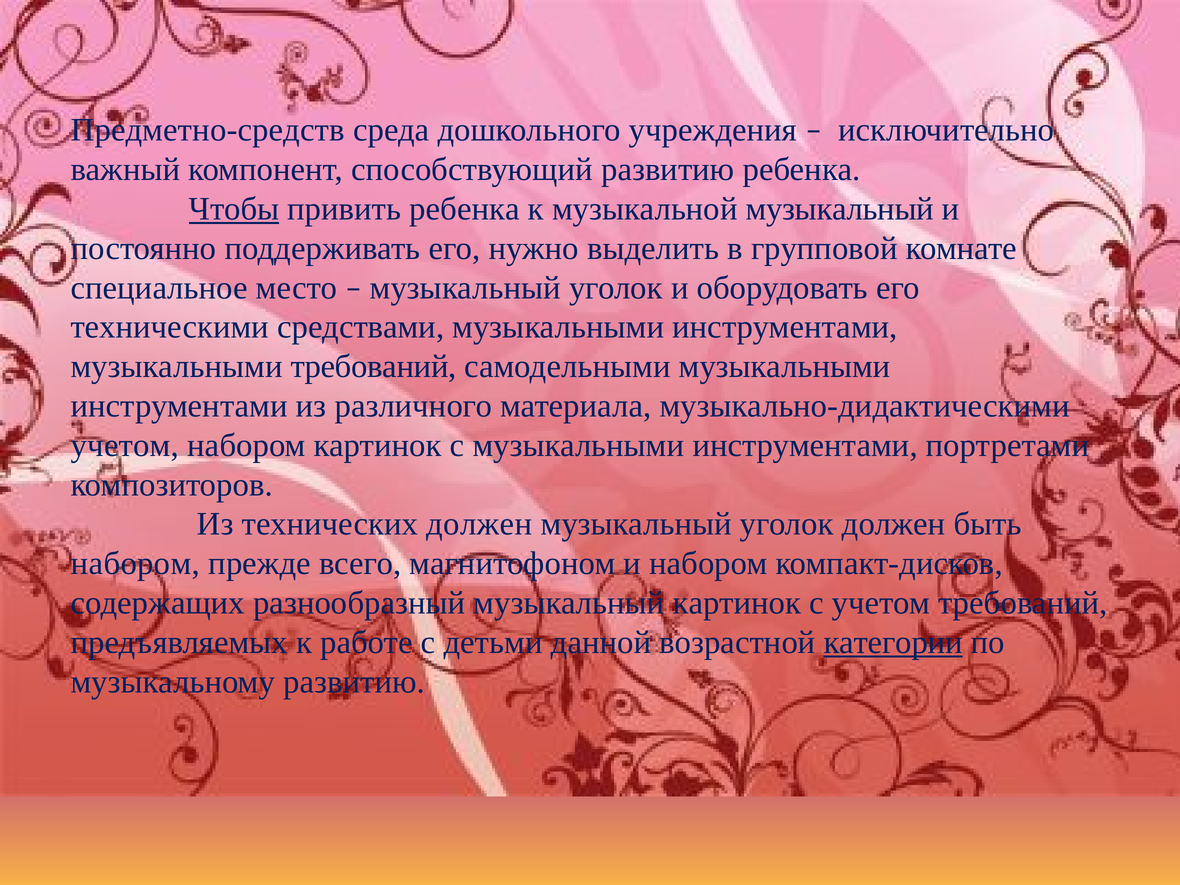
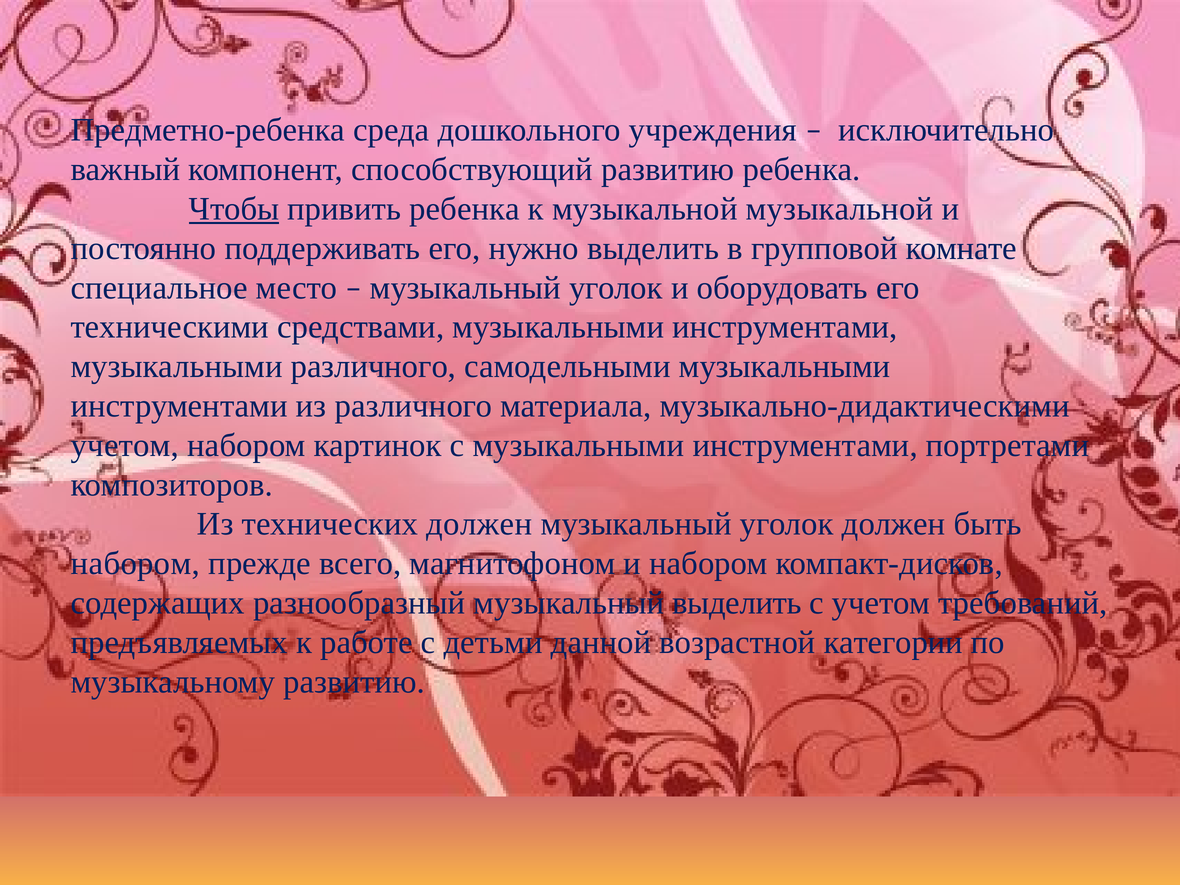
Предметно-средств: Предметно-средств -> Предметно-ребенка (208, 130)
музыкальной музыкальный: музыкальный -> музыкальной (840, 209)
музыкальными требований: требований -> различного (373, 367)
музыкальный картинок: картинок -> выделить (737, 603)
категории underline: present -> none (893, 642)
